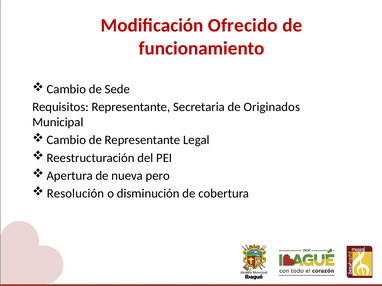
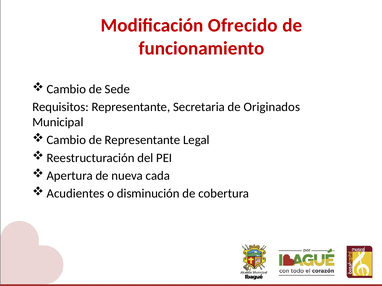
pero: pero -> cada (158, 176)
Resolución: Resolución -> Acudientes (76, 194)
